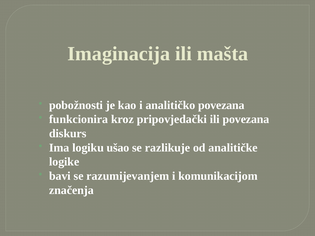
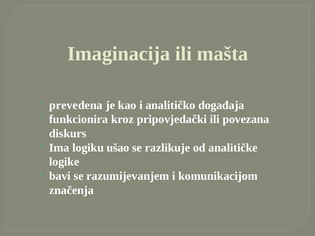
pobožnosti: pobožnosti -> prevedena (76, 105)
analitičko povezana: povezana -> događaja (221, 105)
